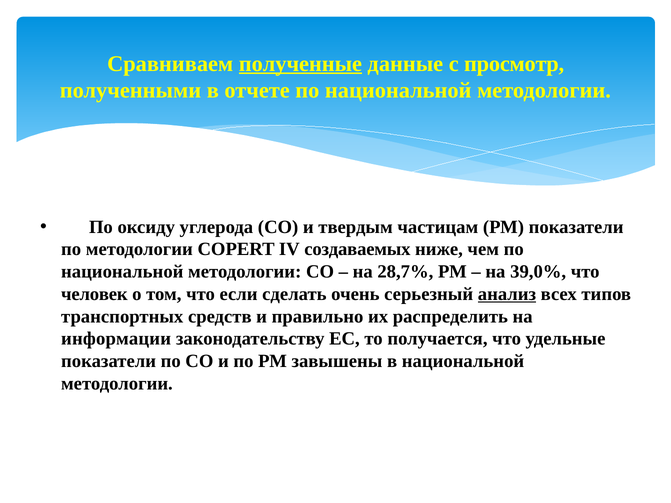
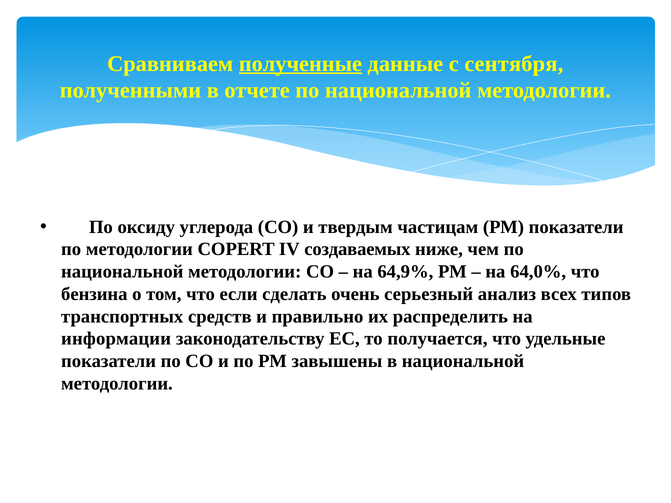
просмотр: просмотр -> сентября (514, 64)
28,7%: 28,7% -> 64,9% (405, 272)
39,0%: 39,0% -> 64,0% (538, 272)
человек: человек -> бензина (94, 294)
анализ underline: present -> none (507, 294)
